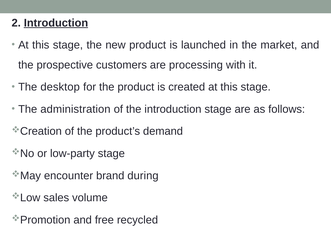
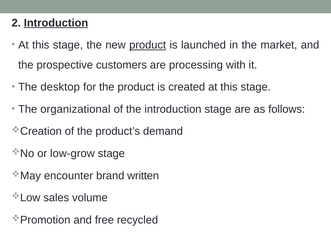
product underline: none -> present (148, 45)
administration: administration -> organizational (75, 109)
low-party: low-party -> low-grow (72, 153)
during: during -> written (143, 175)
